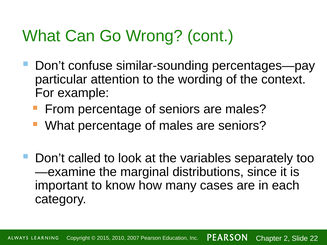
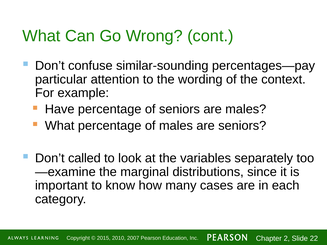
From: From -> Have (60, 109)
